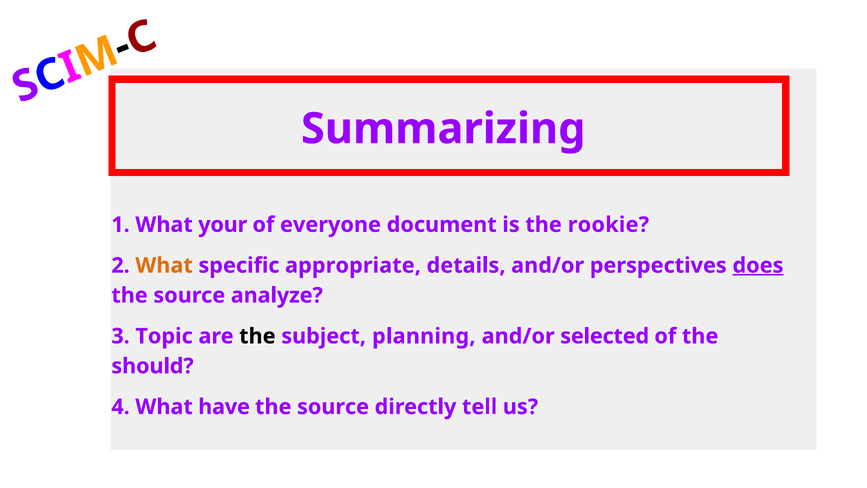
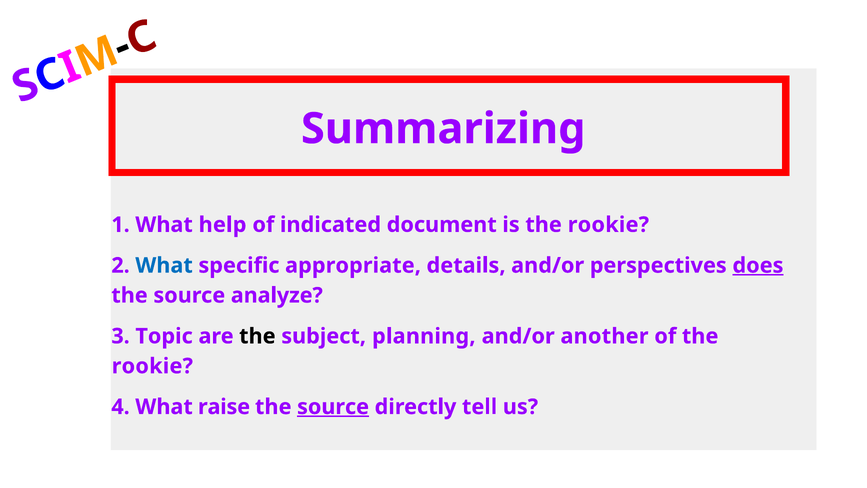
your: your -> help (223, 225)
everyone: everyone -> indicated (330, 225)
What colour: orange -> blue (164, 265)
selected: selected -> another (604, 336)
should: should -> rookie (152, 366)
have: have -> raise (224, 407)
source underline: none -> present (333, 407)
